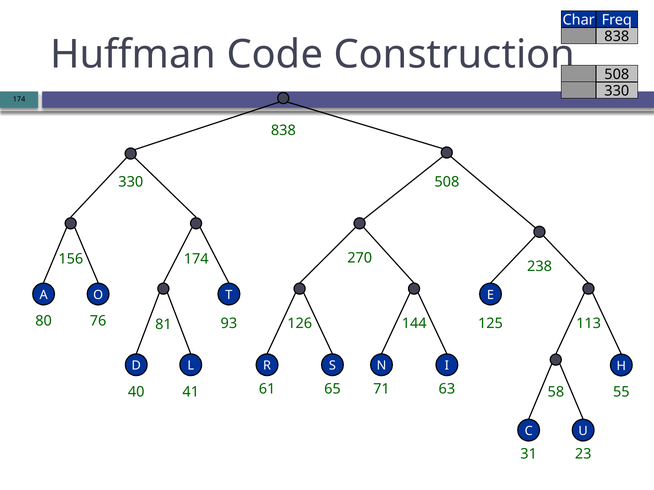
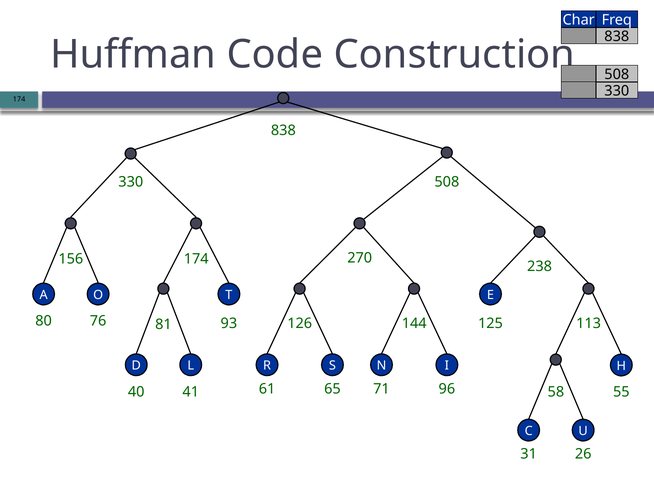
63: 63 -> 96 (447, 389)
23: 23 -> 26 (583, 454)
